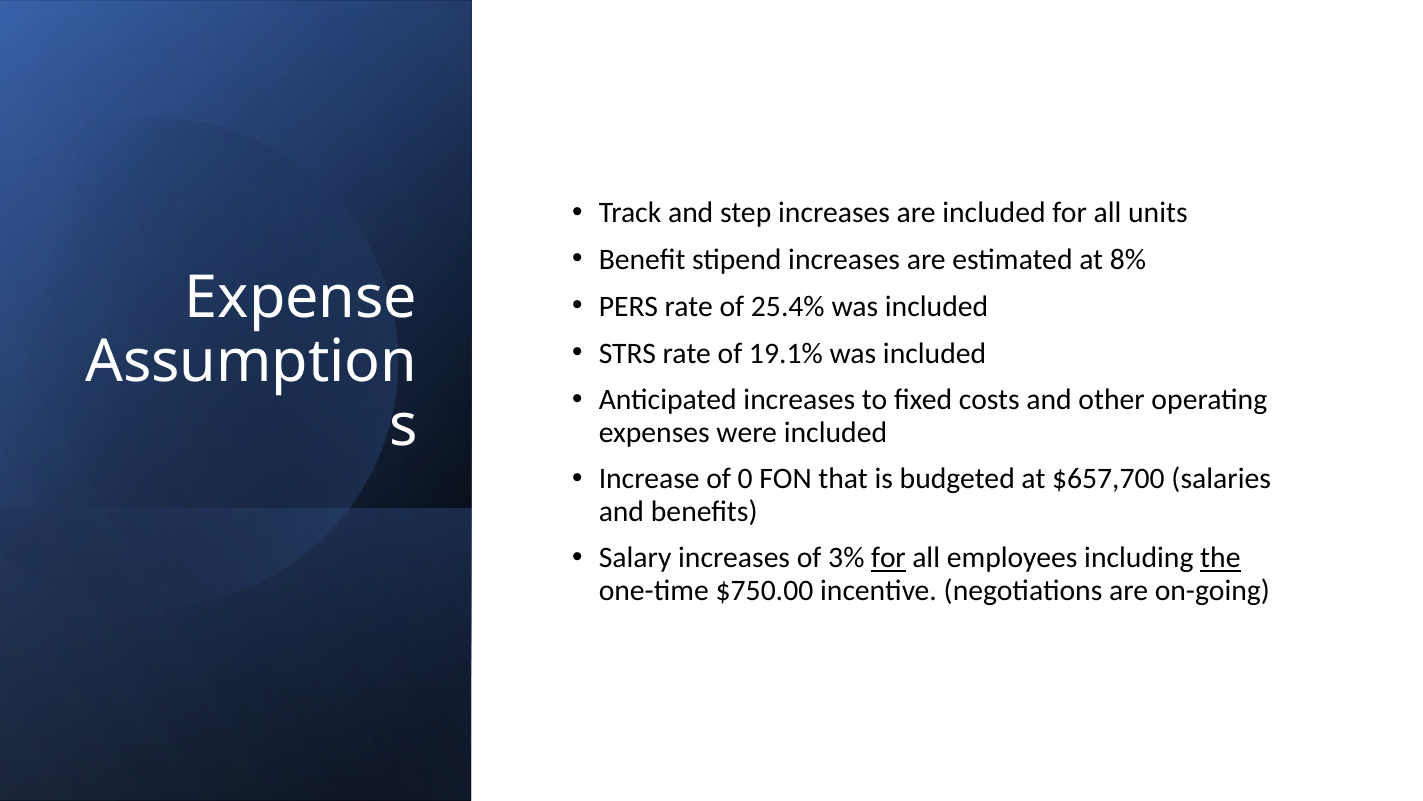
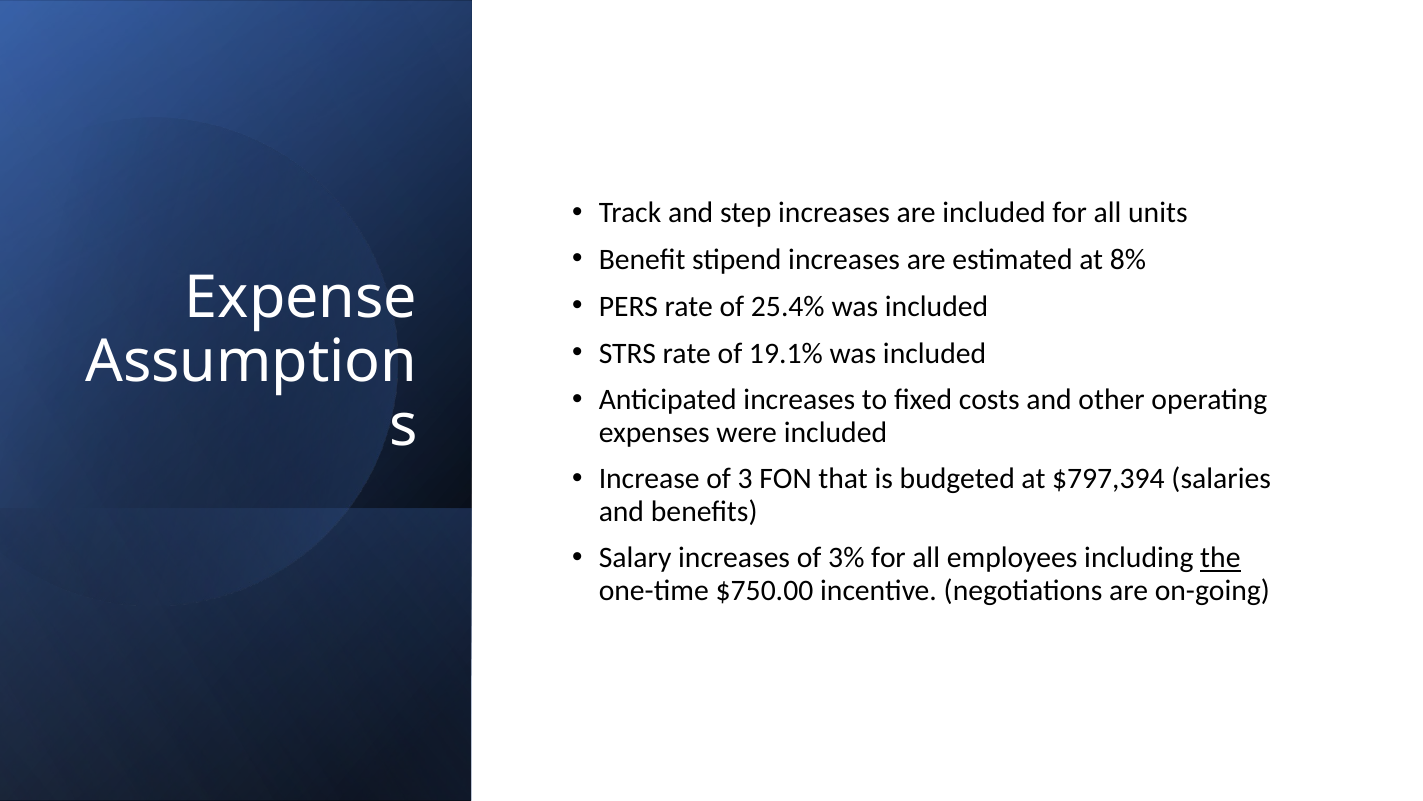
0: 0 -> 3 (745, 479)
$657,700: $657,700 -> $797,394 (1108, 479)
for underline: present -> none (889, 558)
